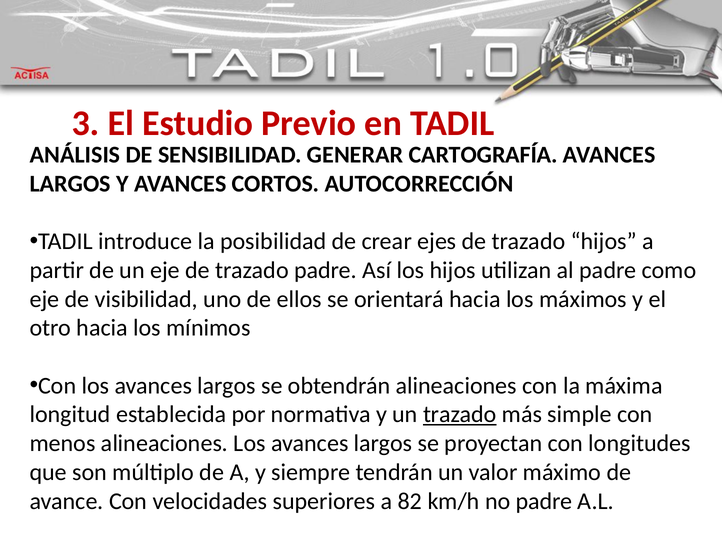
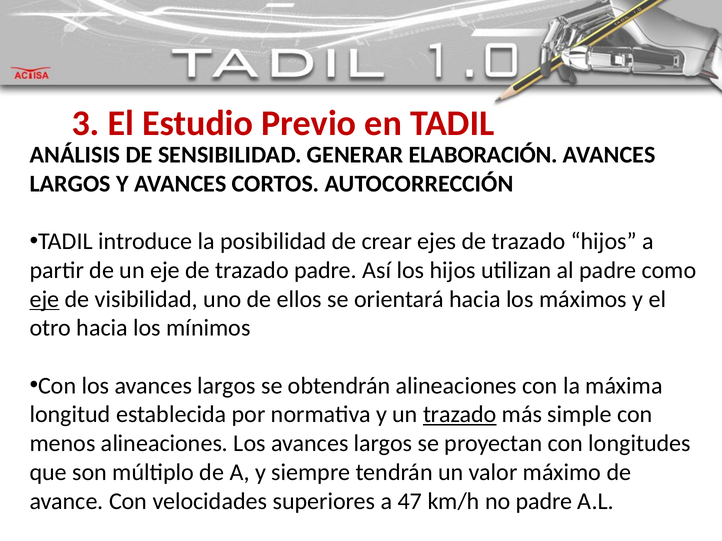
CARTOGRAFÍA: CARTOGRAFÍA -> ELABORACIÓN (483, 155)
eje underline: none -> present (44, 299)
82: 82 -> 47 (410, 502)
